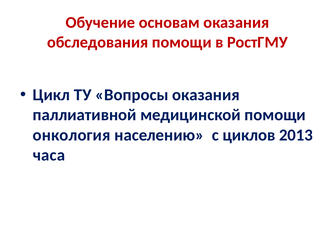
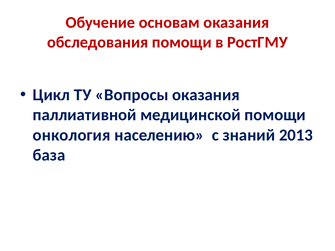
циклов: циклов -> знаний (249, 135)
часа: часа -> база (49, 155)
